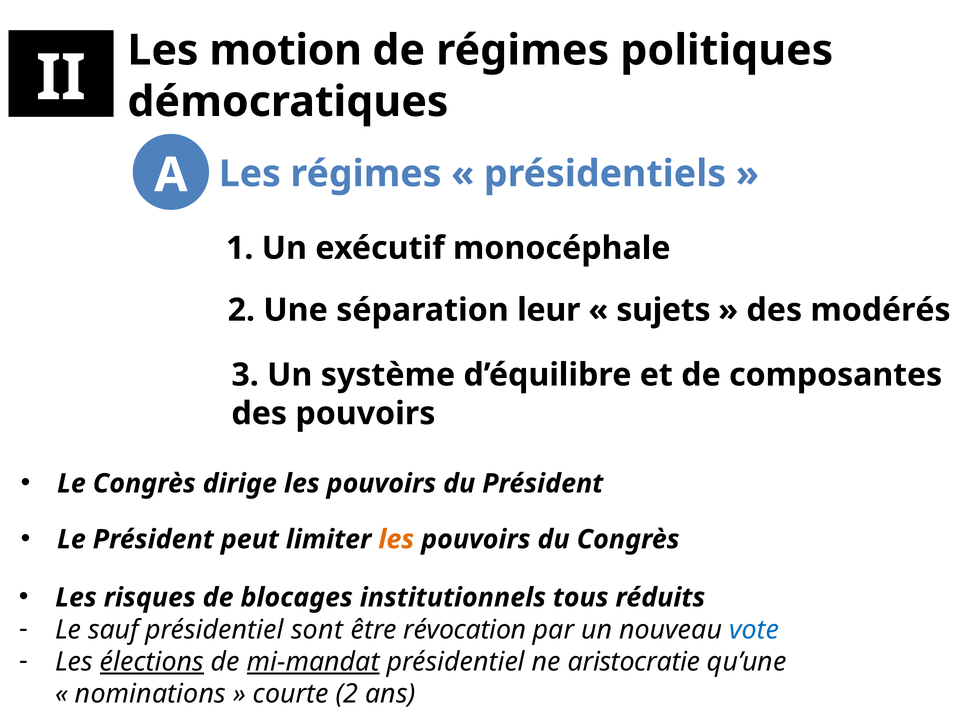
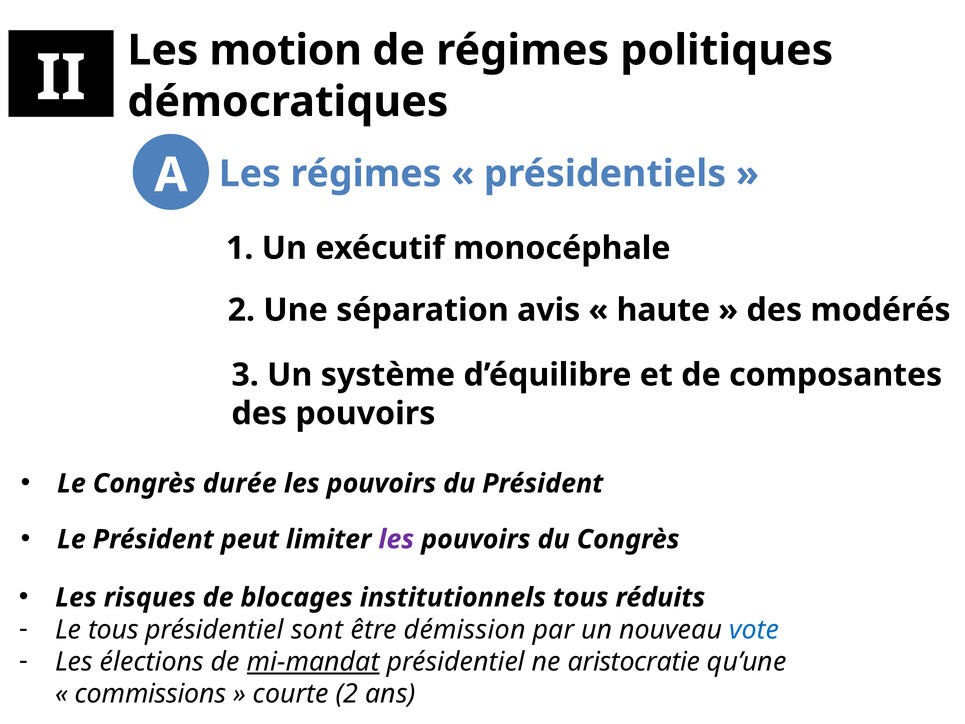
leur: leur -> avis (549, 310)
sujets: sujets -> haute (663, 310)
dirige: dirige -> durée (240, 483)
les colour: orange -> purple (396, 539)
Le sauf: sauf -> tous (113, 630)
révocation: révocation -> démission (465, 630)
élections underline: present -> none (152, 662)
nominations: nominations -> commissions (151, 694)
